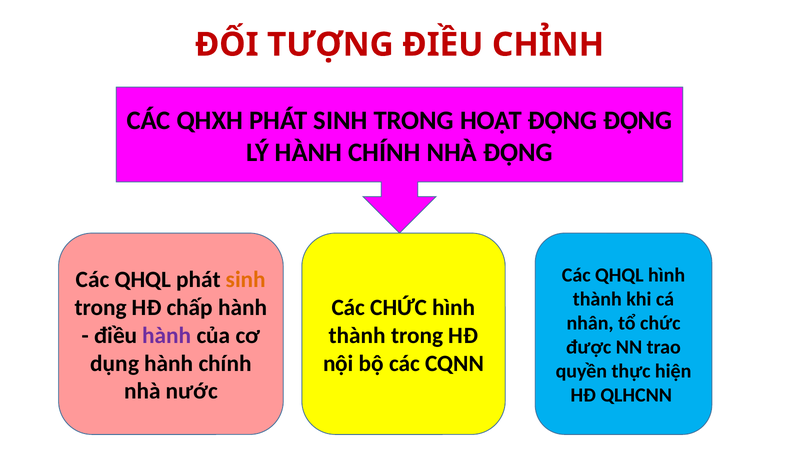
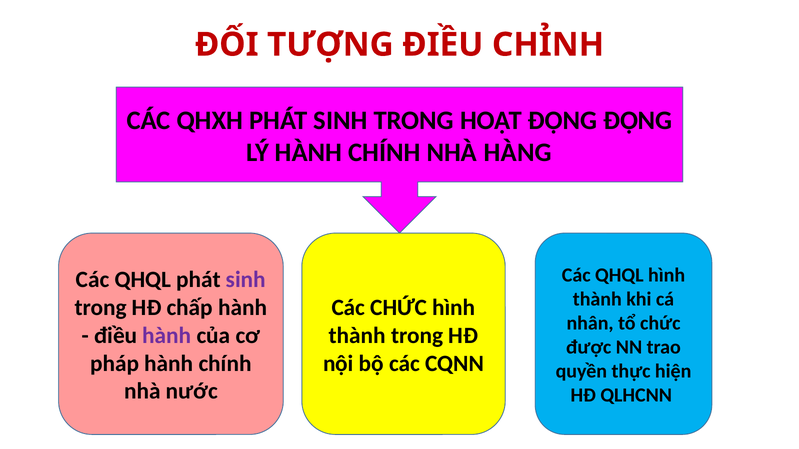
NHÀ ĐỘNG: ĐỘNG -> HÀNG (518, 152)
sinh colour: orange -> purple (246, 280)
dụng: dụng -> pháp (115, 364)
